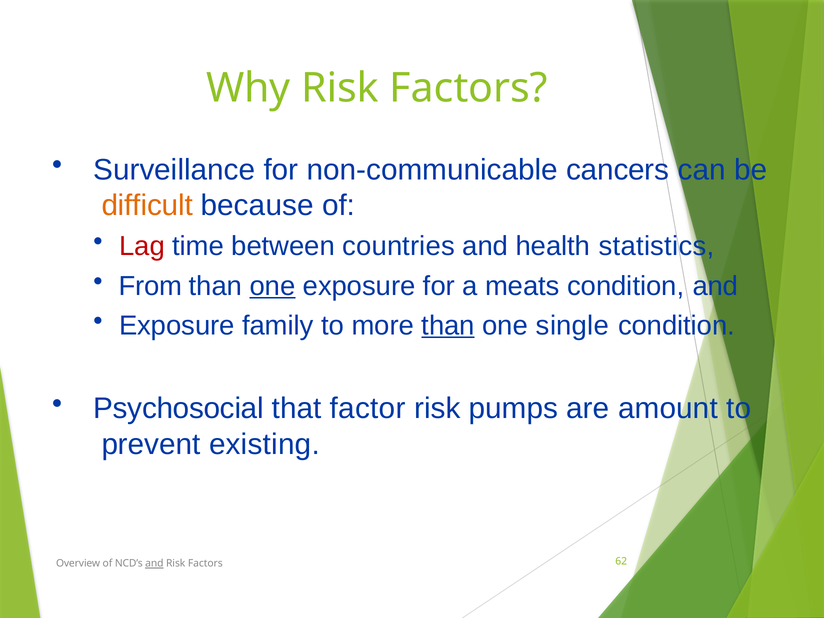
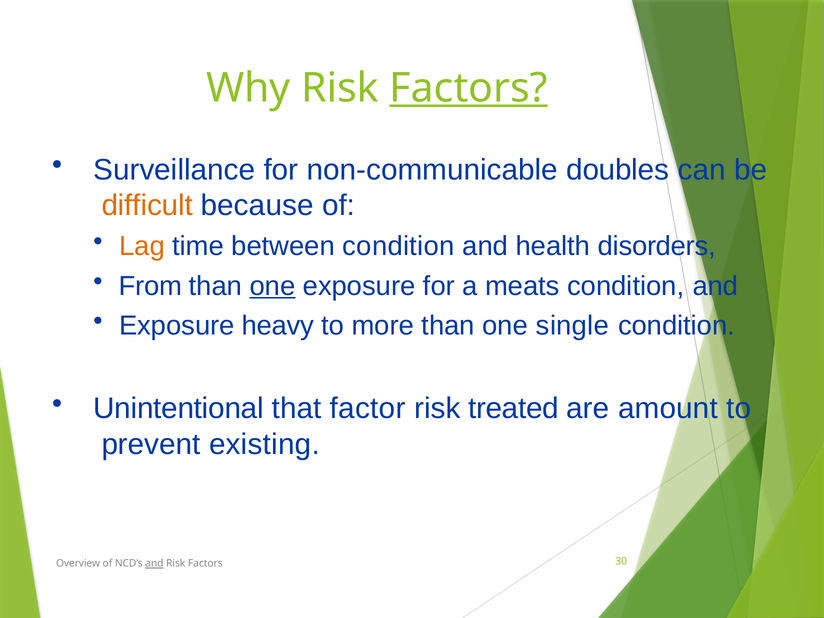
Factors underline: none -> present (469, 88)
cancers: cancers -> doubles (618, 170)
Lag colour: red -> orange (142, 246)
between countries: countries -> condition (399, 246)
statistics: statistics -> disorders (657, 246)
family: family -> heavy (278, 326)
than underline: present -> none (448, 326)
Psychosocial: Psychosocial -> Unintentional (179, 409)
pumps: pumps -> treated (513, 409)
62: 62 -> 30 (621, 561)
